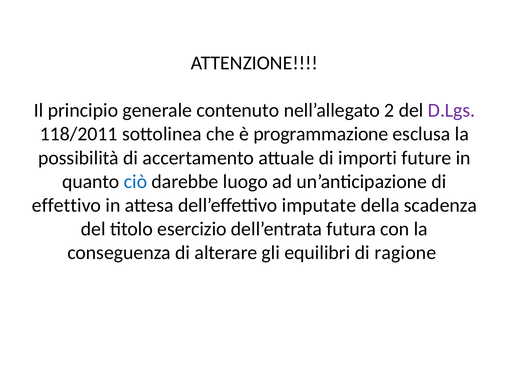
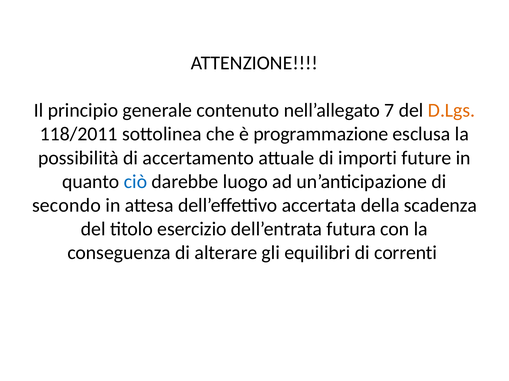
2: 2 -> 7 (389, 111)
D.Lgs colour: purple -> orange (452, 111)
effettivo: effettivo -> secondo (66, 206)
imputate: imputate -> accertata (319, 206)
ragione: ragione -> correnti (406, 253)
